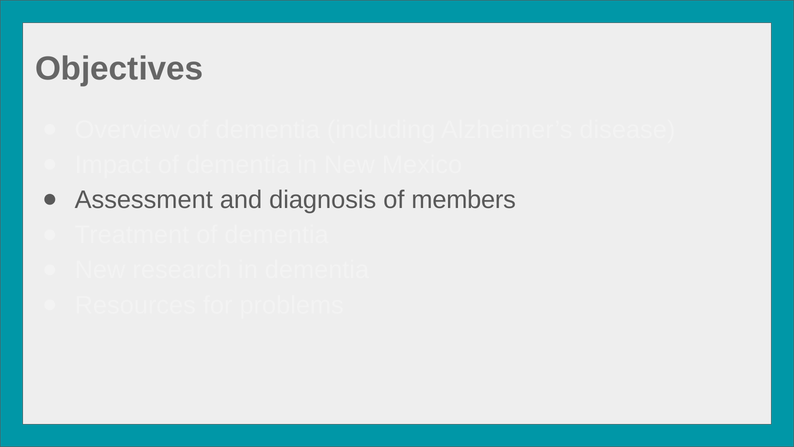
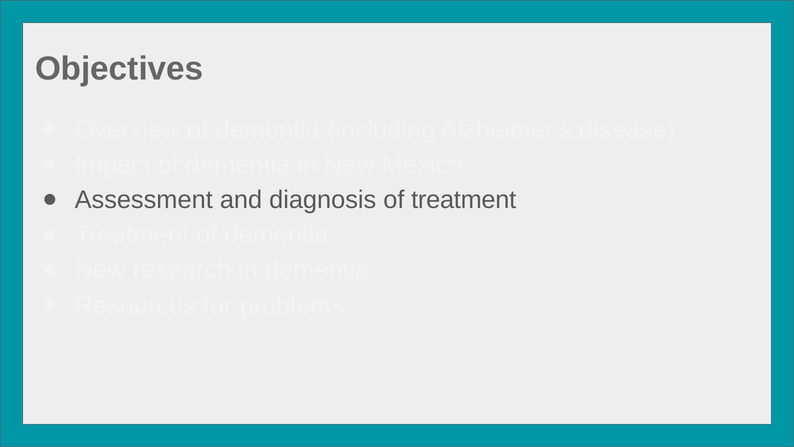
of members: members -> treatment (464, 200)
